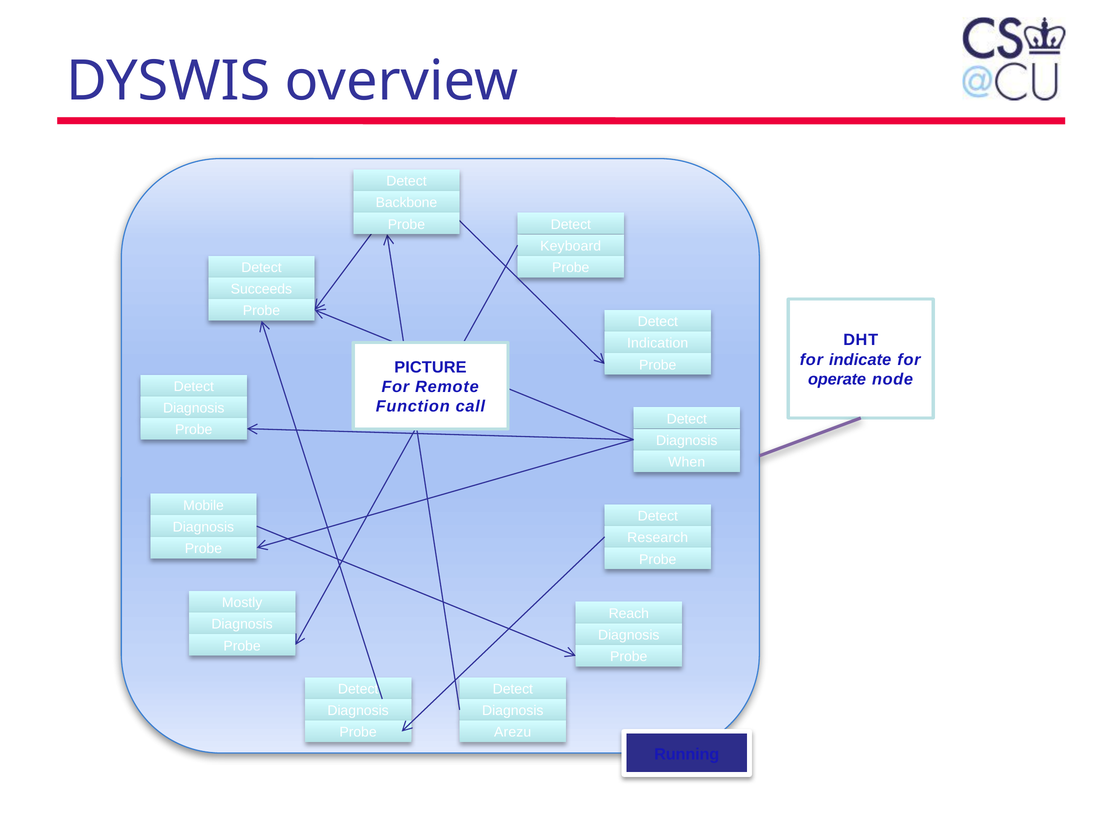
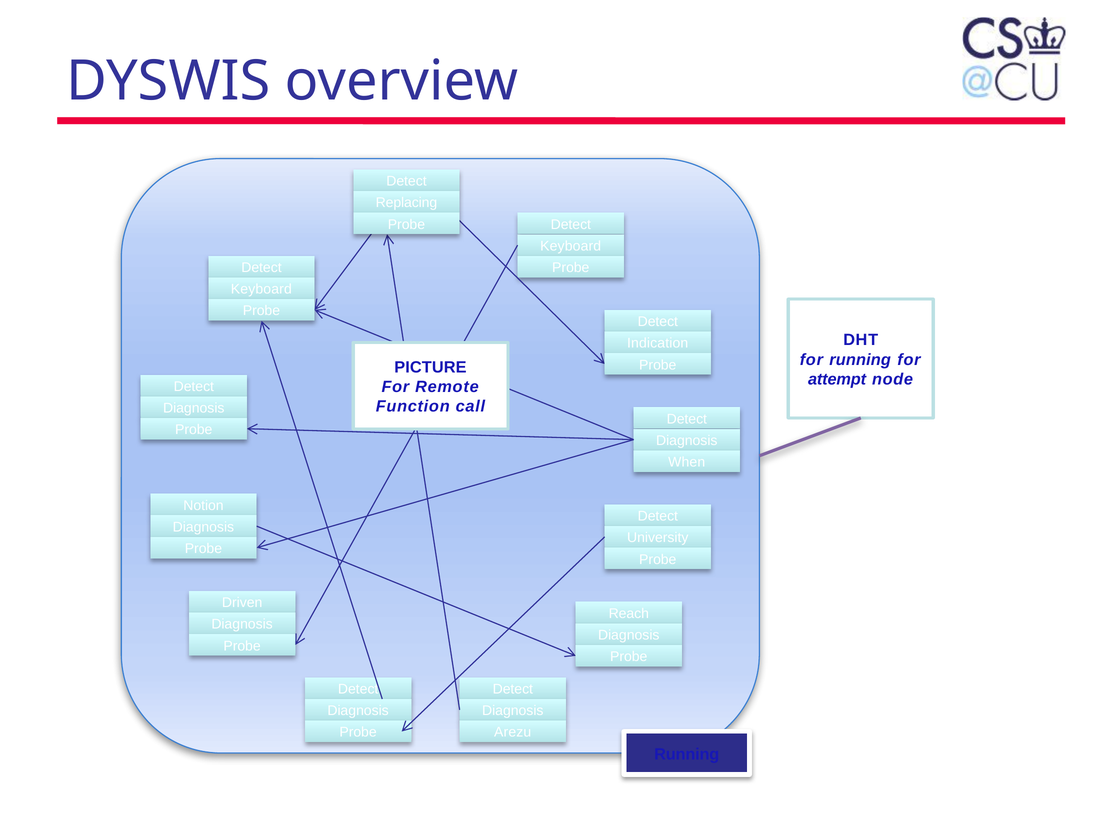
Backbone: Backbone -> Replacing (406, 203)
Succeeds: Succeeds -> Keyboard (261, 289)
for indicate: indicate -> running (860, 360)
operate: operate -> attempt (837, 379)
Mobile: Mobile -> Notion (203, 505)
Research: Research -> University (658, 538)
Mostly: Mostly -> Driven (242, 603)
